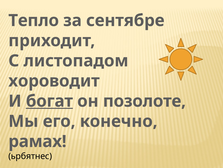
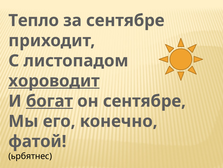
хороводит underline: none -> present (54, 81)
он позолоте: позолоте -> сентябре (144, 101)
рамах: рамах -> фатой (37, 141)
